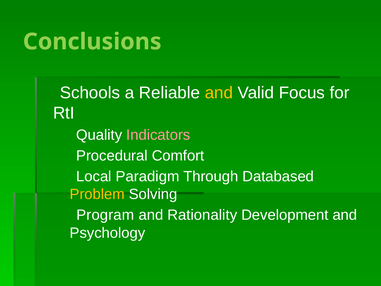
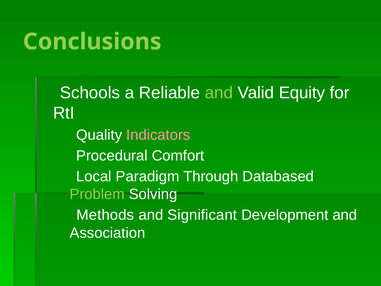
and colour: yellow -> light green (219, 93)
Focus: Focus -> Equity (302, 93)
Problem colour: yellow -> light green (97, 194)
Program: Program -> Methods (105, 215)
Rationality: Rationality -> Significant (202, 215)
Psychology: Psychology -> Association (107, 233)
